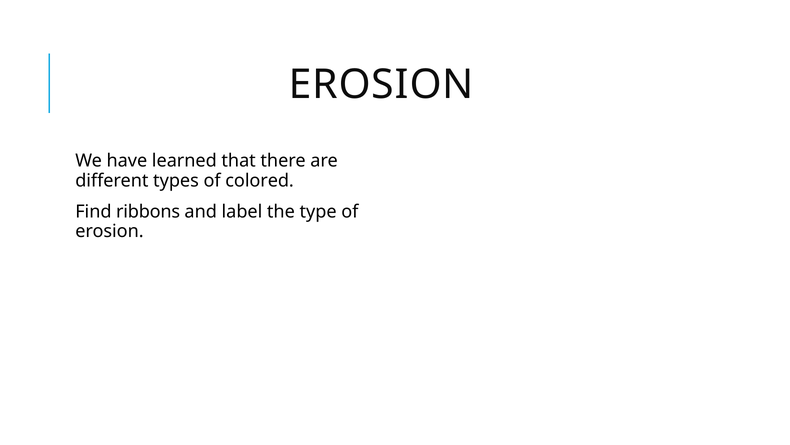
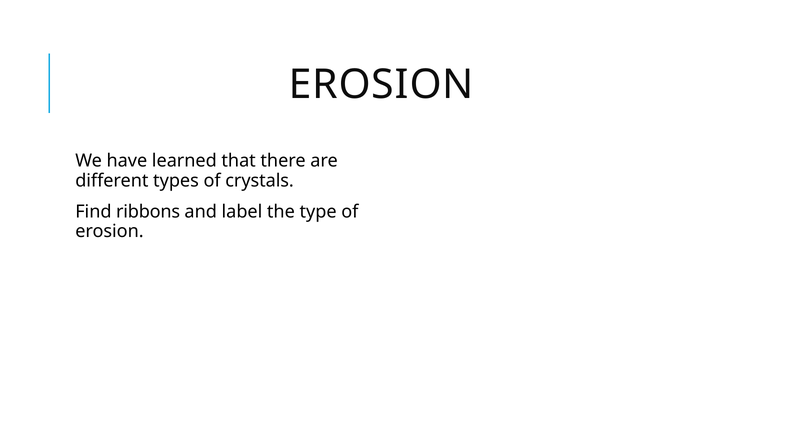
colored: colored -> crystals (260, 180)
